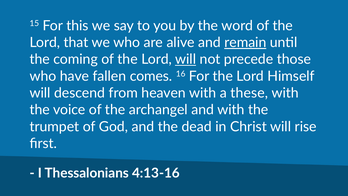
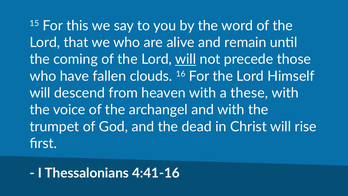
remain underline: present -> none (245, 42)
comes: comes -> clouds (151, 76)
4:13-16: 4:13-16 -> 4:41-16 (156, 173)
